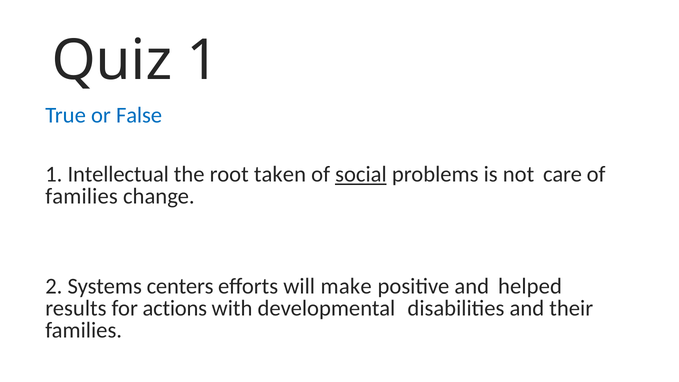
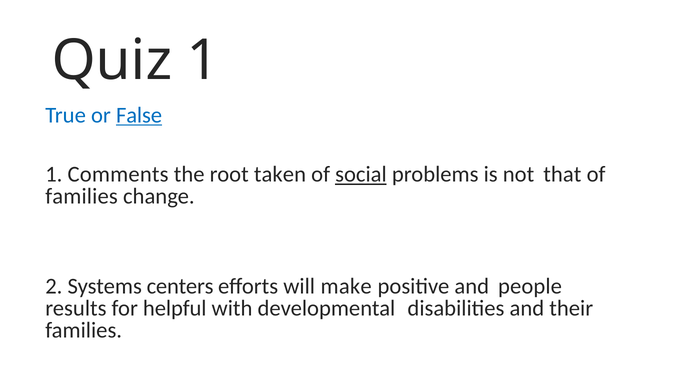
False underline: none -> present (139, 115)
Intellectual: Intellectual -> Comments (118, 174)
care: care -> that (562, 174)
helped: helped -> people (530, 286)
actions: actions -> helpful (175, 308)
